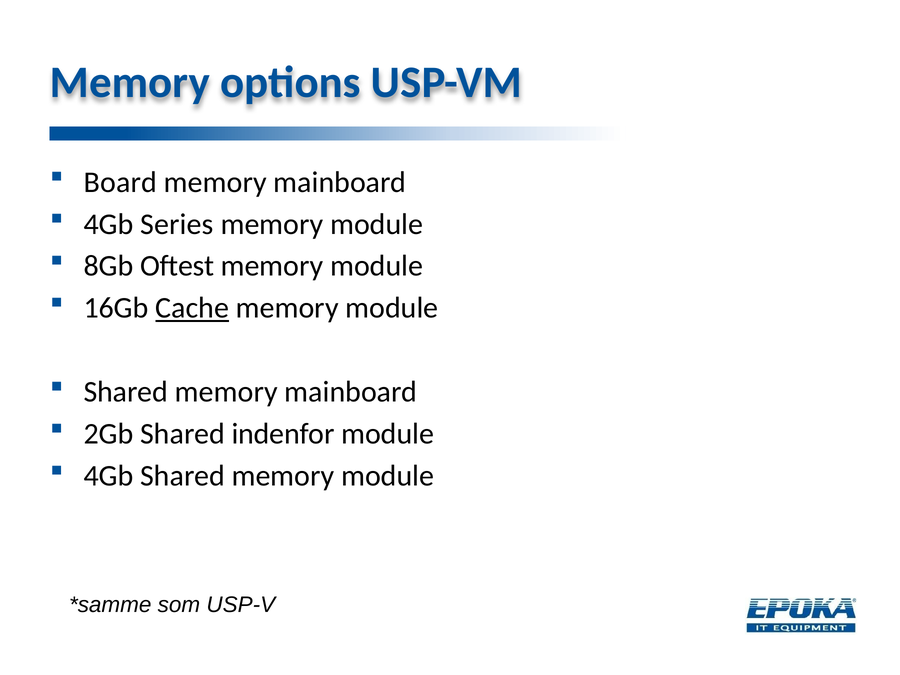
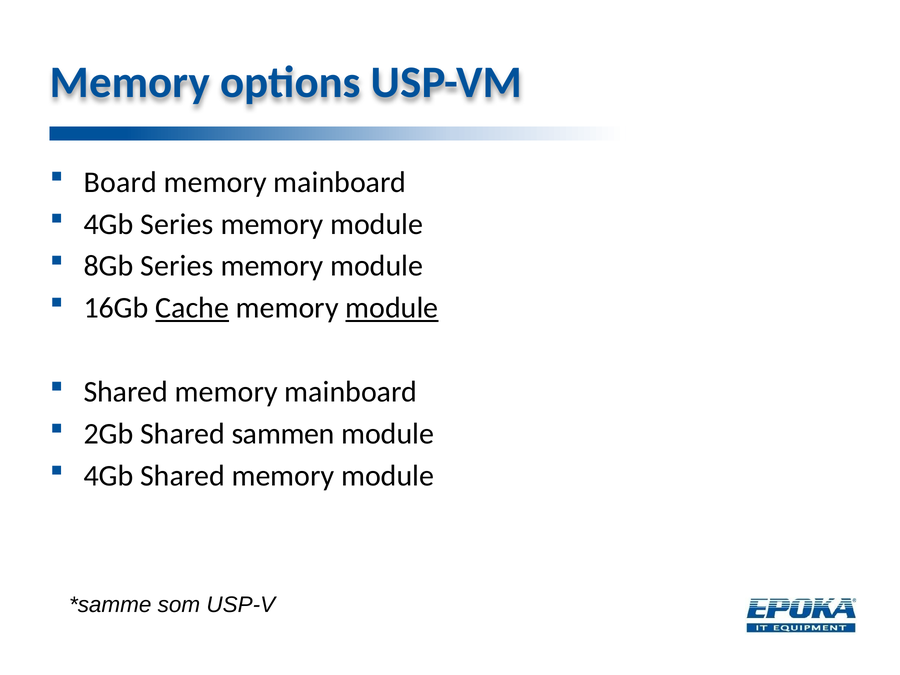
8Gb Oftest: Oftest -> Series (177, 266)
module underline: none -> present (392, 308)
indenfor: indenfor -> sammen (283, 434)
